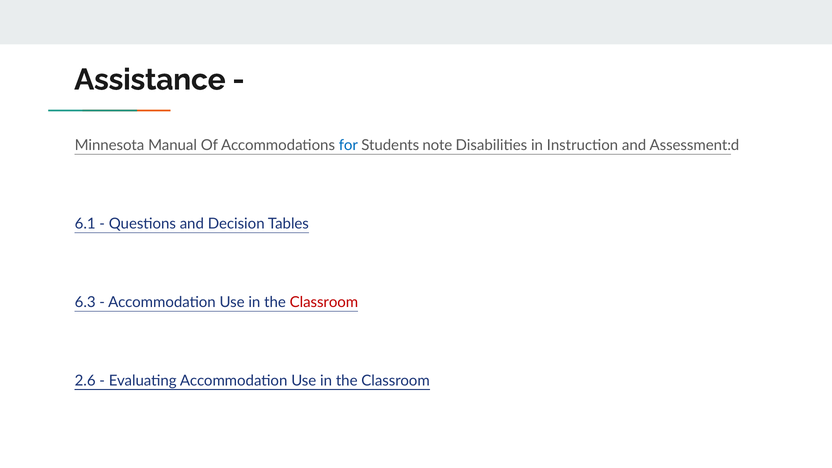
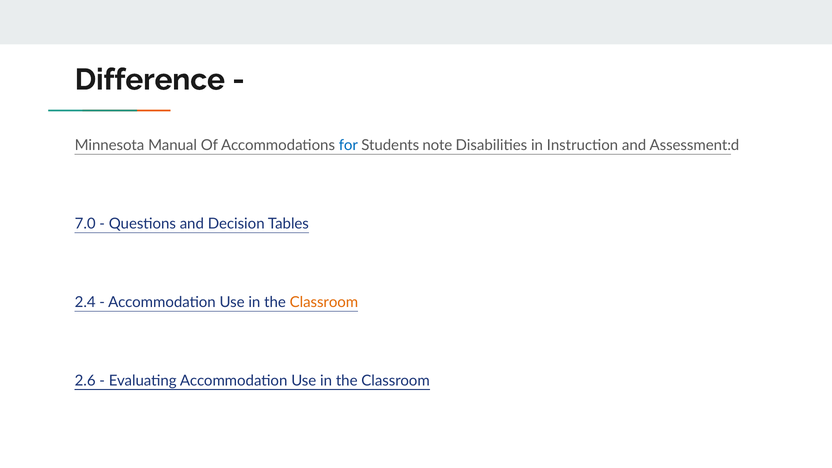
Assistance: Assistance -> Difference (150, 80)
6.1: 6.1 -> 7.0 (85, 224)
6.3: 6.3 -> 2.4 (85, 302)
Classroom colour: red -> orange (324, 302)
